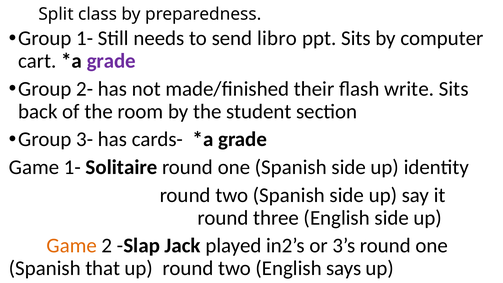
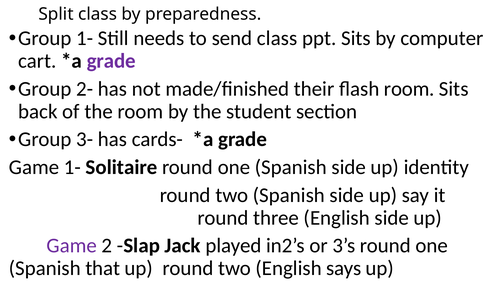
send libro: libro -> class (277, 38)
flash write: write -> room (409, 89)
Game colour: orange -> purple (72, 246)
